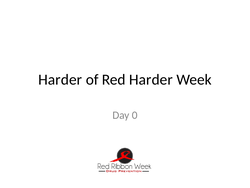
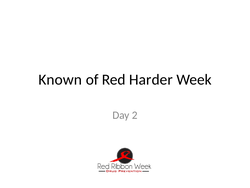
Harder: Harder -> Known (60, 79)
0: 0 -> 2 (135, 115)
